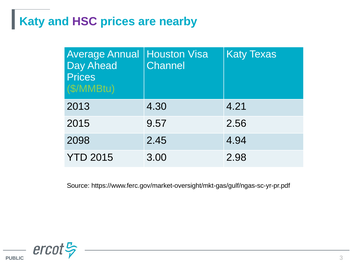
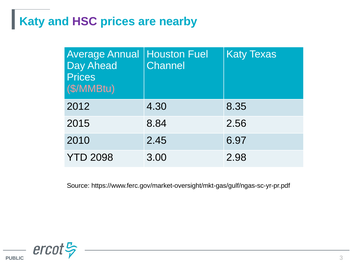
Visa: Visa -> Fuel (198, 54)
$/MMBtu colour: light green -> pink (91, 89)
2013: 2013 -> 2012 (78, 106)
4.21: 4.21 -> 8.35 (236, 106)
9.57: 9.57 -> 8.84 (157, 123)
2098: 2098 -> 2010 (78, 140)
4.94: 4.94 -> 6.97 (236, 140)
YTD 2015: 2015 -> 2098 (102, 157)
